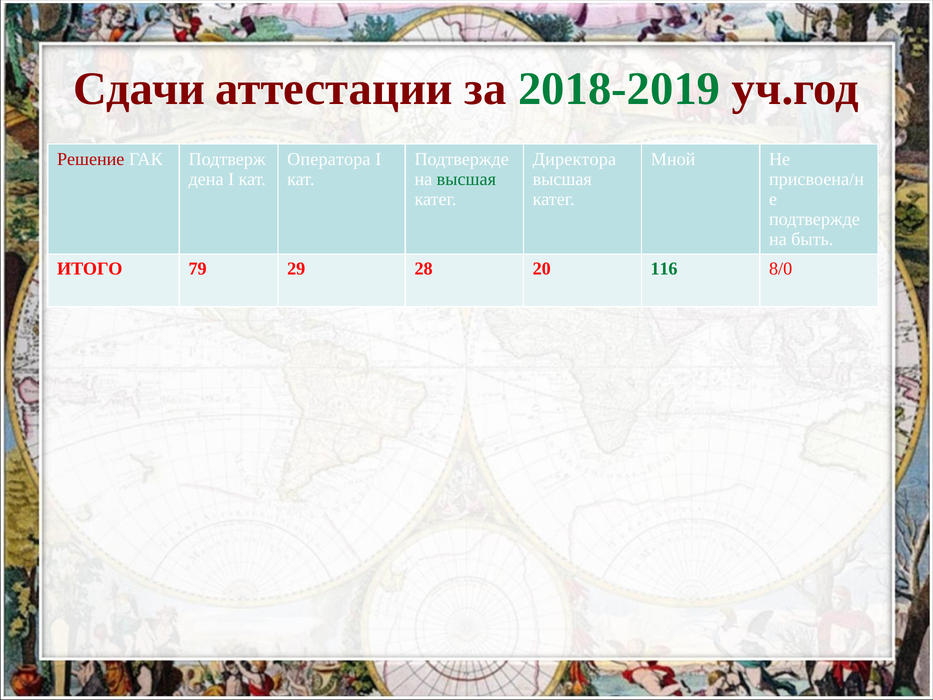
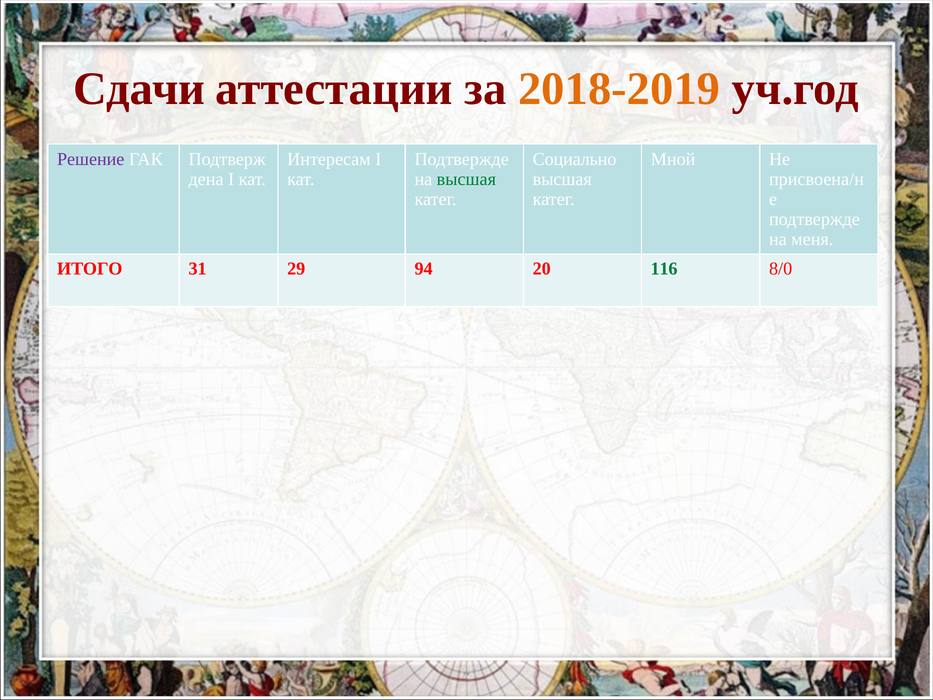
2018-2019 colour: green -> orange (619, 89)
Решение colour: red -> purple (91, 159)
Оператора: Оператора -> Интересам (329, 159)
Директора: Директора -> Социально (575, 159)
быть: быть -> меня (812, 239)
79: 79 -> 31 (198, 269)
28: 28 -> 94 (424, 269)
